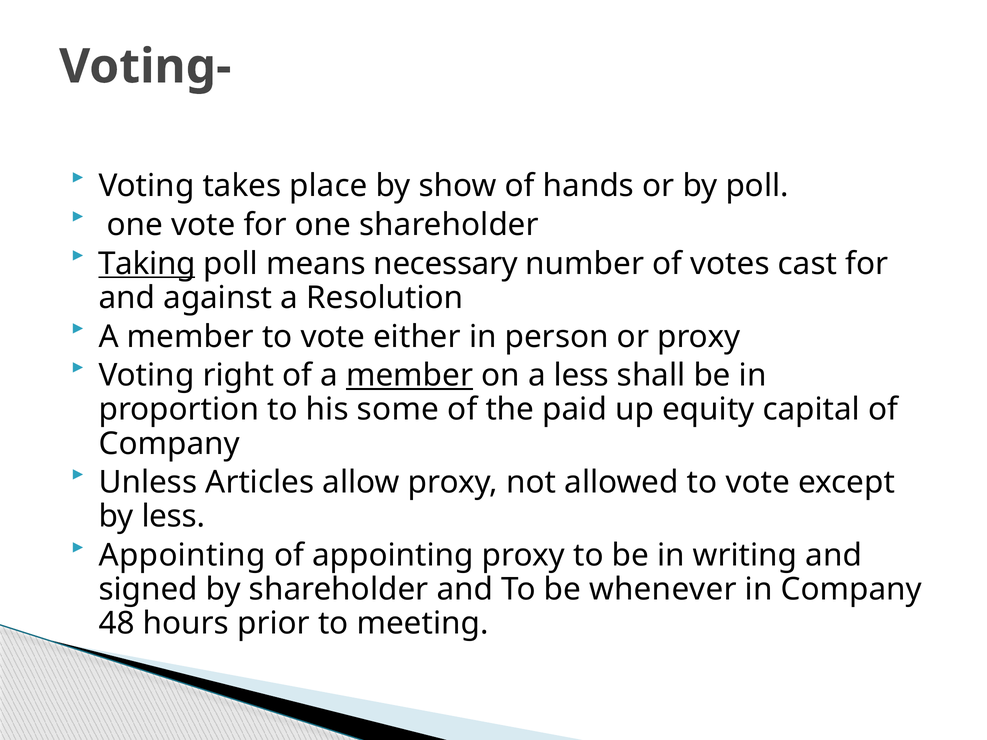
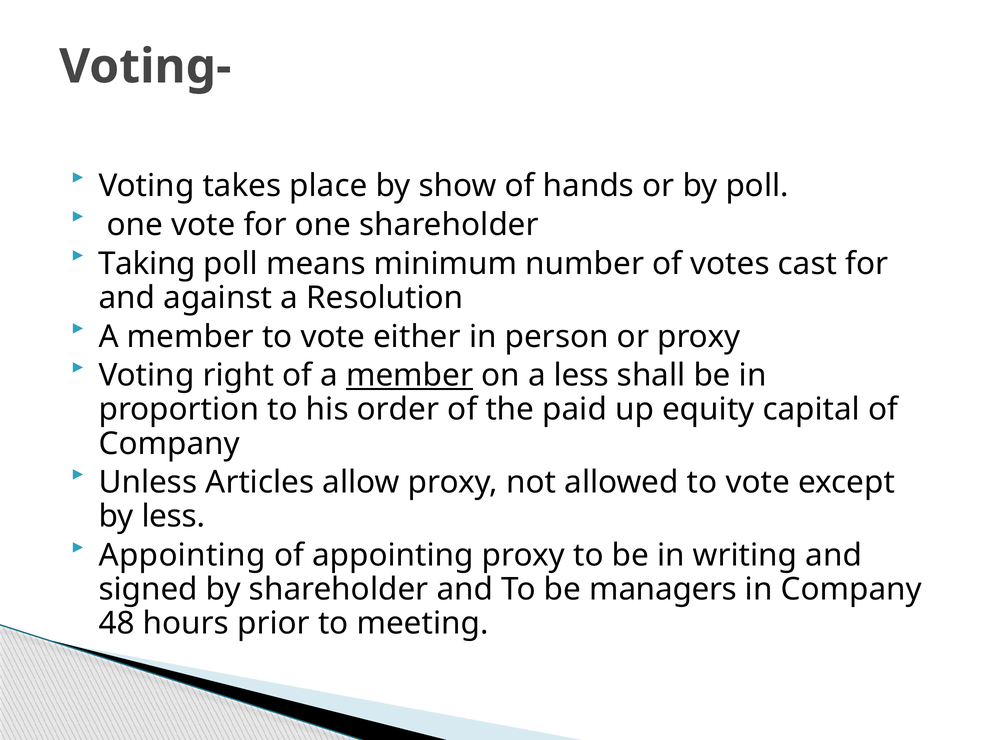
Taking underline: present -> none (147, 264)
necessary: necessary -> minimum (446, 264)
some: some -> order (398, 410)
whenever: whenever -> managers (663, 590)
